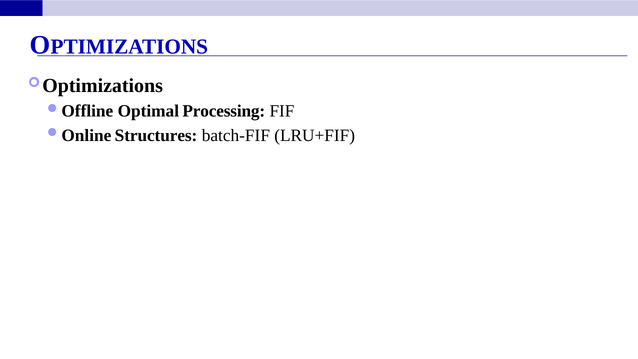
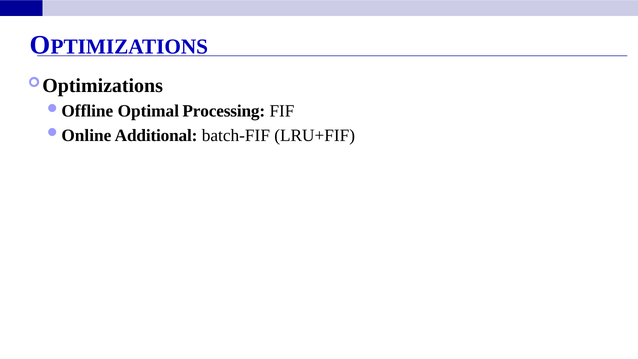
Structures: Structures -> Additional (156, 135)
